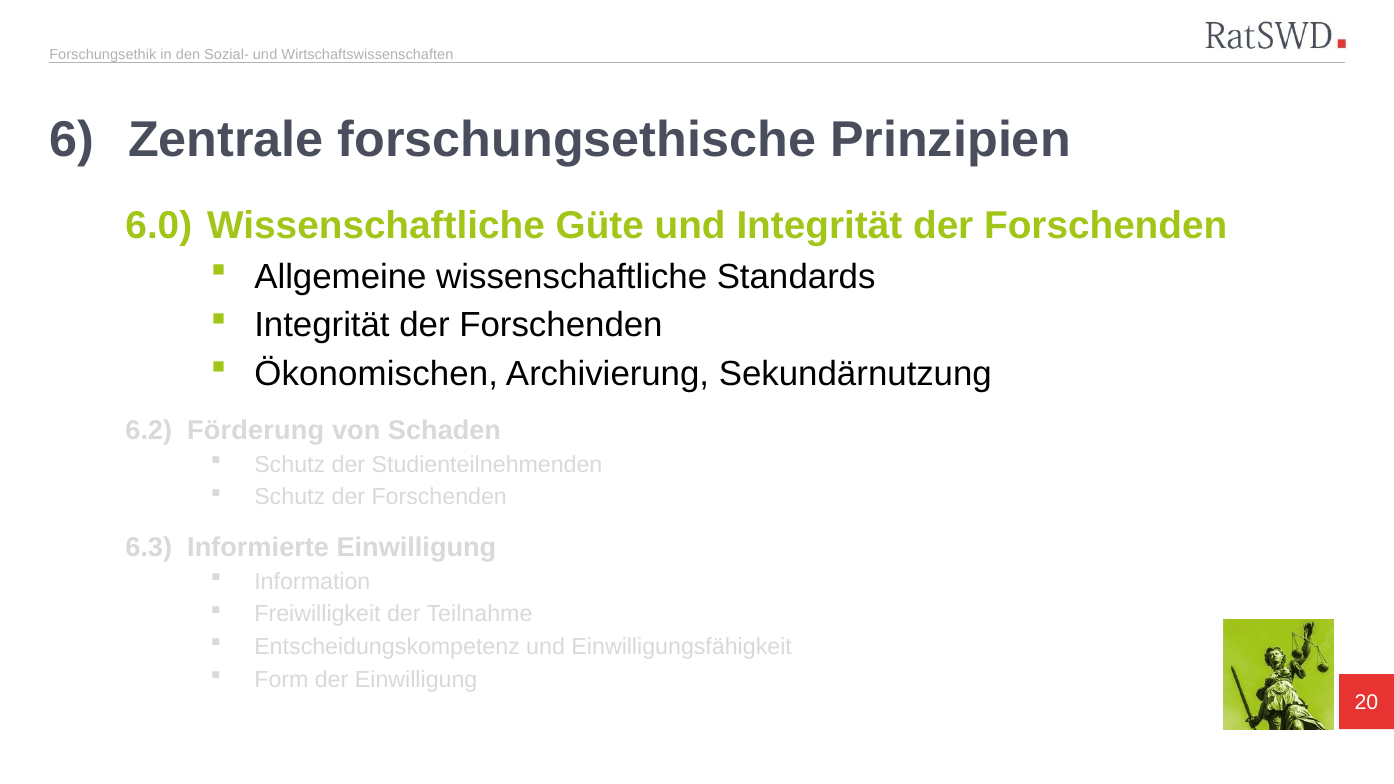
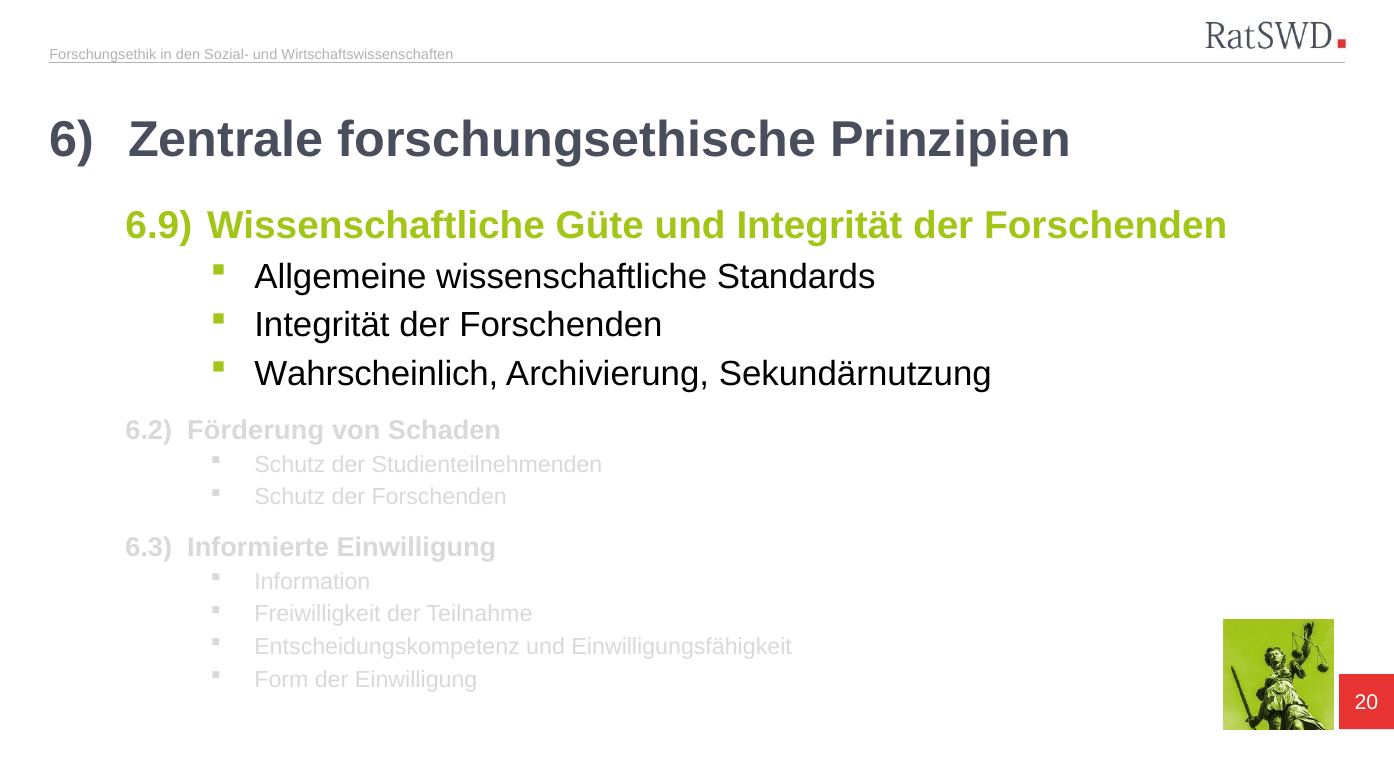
6.0: 6.0 -> 6.9 (159, 226)
Ökonomischen: Ökonomischen -> Wahrscheinlich (376, 374)
